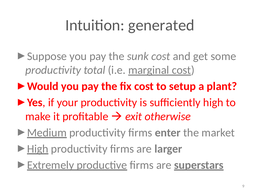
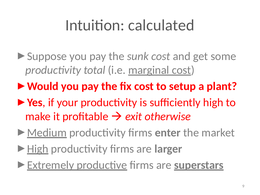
generated: generated -> calculated (161, 25)
